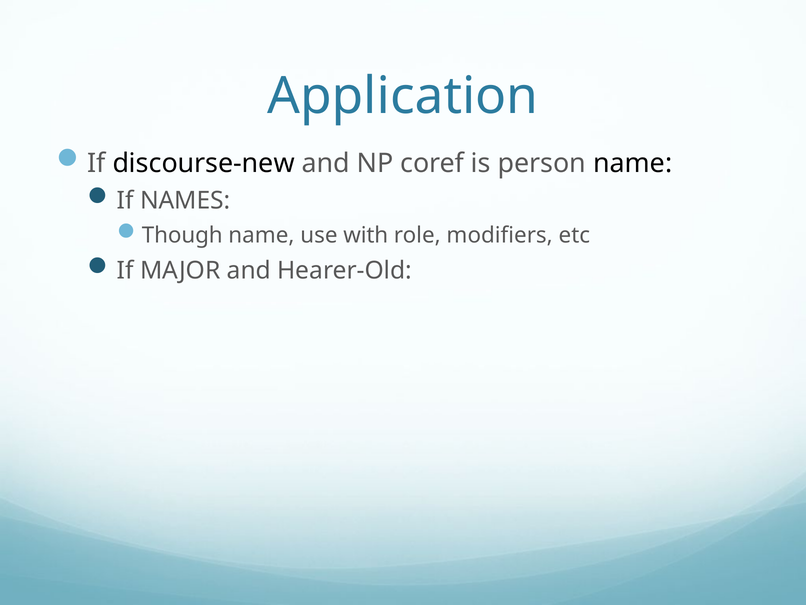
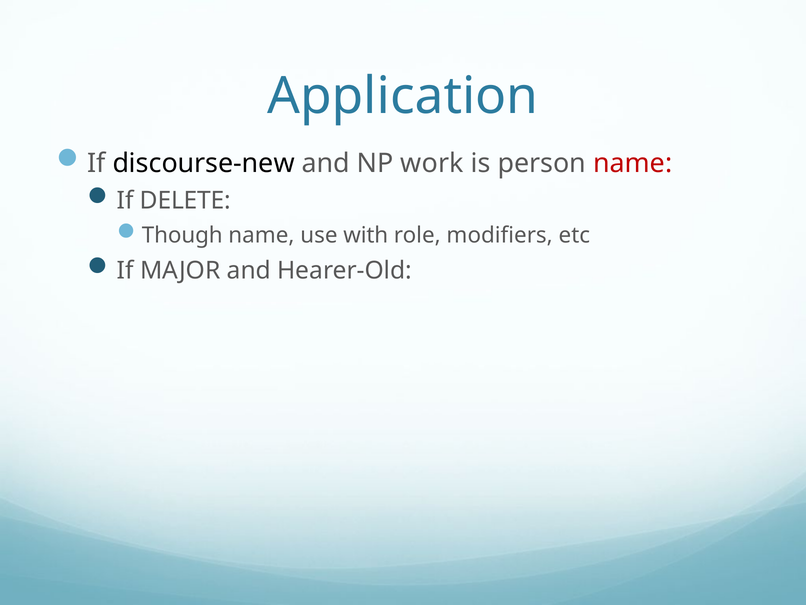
coref: coref -> work (432, 163)
name colour: black -> red (633, 163)
NAMES: NAMES -> DELETE (185, 201)
